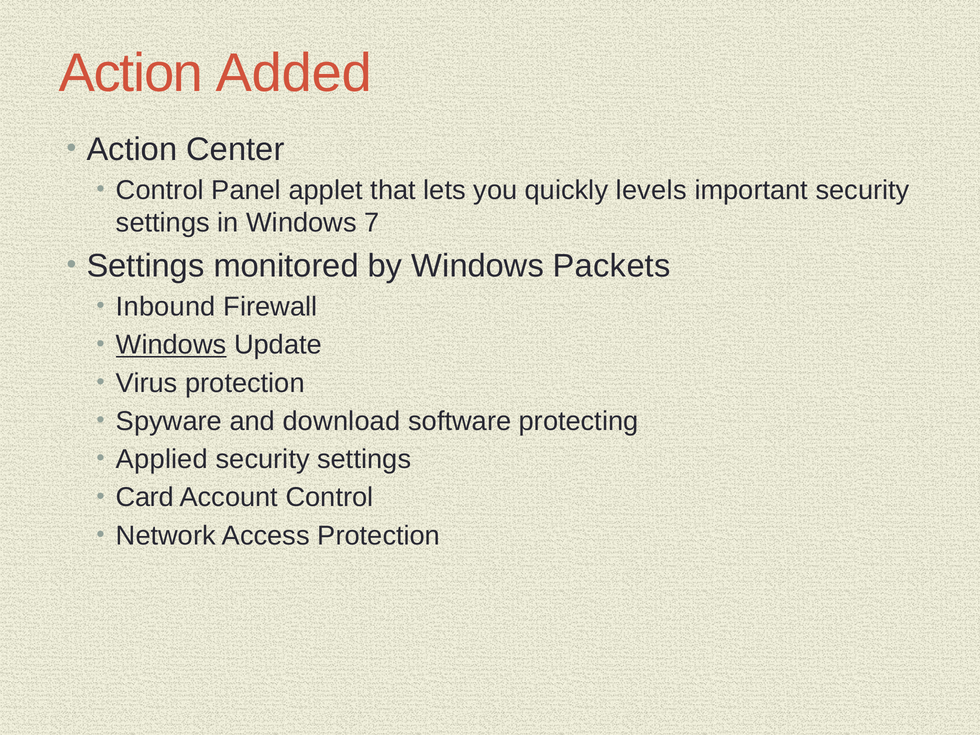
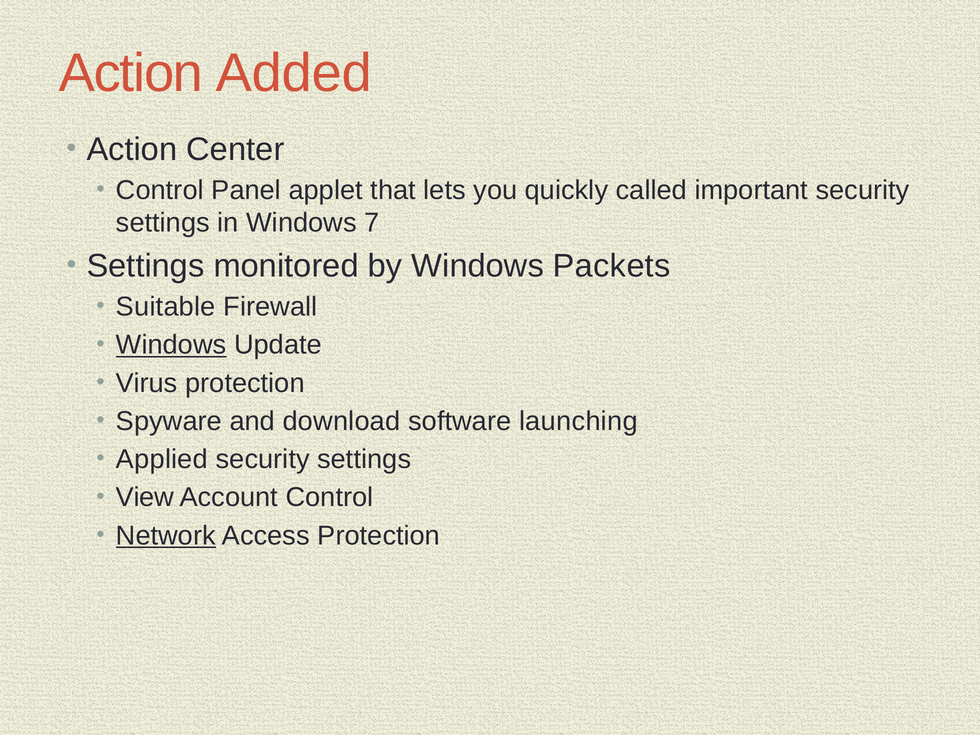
levels: levels -> called (651, 190)
Inbound: Inbound -> Suitable (166, 307)
protecting: protecting -> launching (578, 421)
Card: Card -> View (145, 497)
Network underline: none -> present (166, 536)
